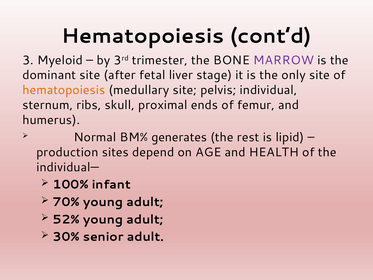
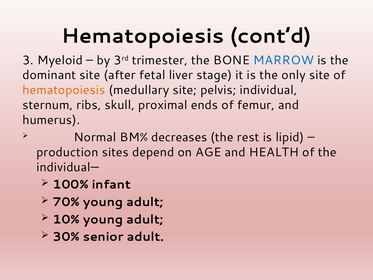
MARROW colour: purple -> blue (284, 60)
generates: generates -> decreases (179, 137)
52%: 52% -> 10% (66, 219)
